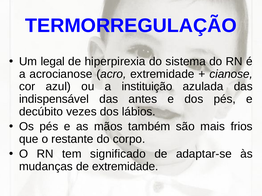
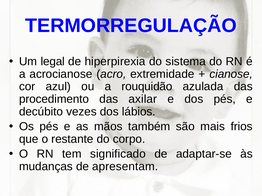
instituição: instituição -> rouquidão (147, 87)
indispensável: indispensável -> procedimento (54, 99)
antes: antes -> axilar (143, 99)
de extremidade: extremidade -> apresentam (125, 167)
